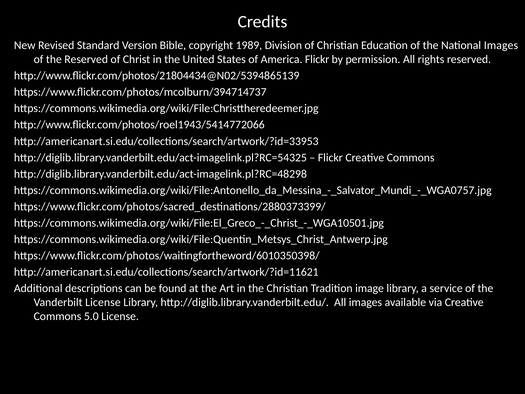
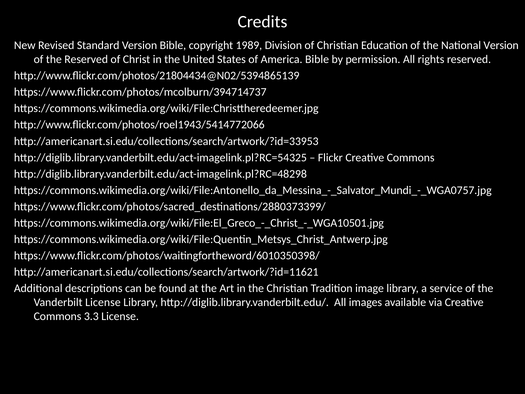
National Images: Images -> Version (501, 45)
America Flickr: Flickr -> Bible (317, 59)
5.0: 5.0 -> 3.3 (91, 316)
